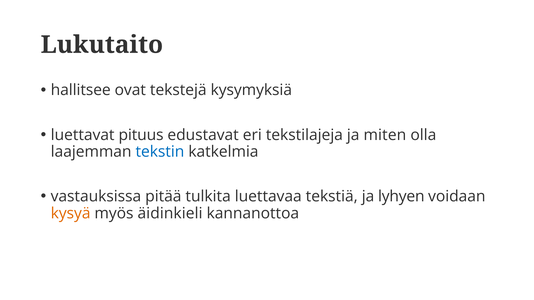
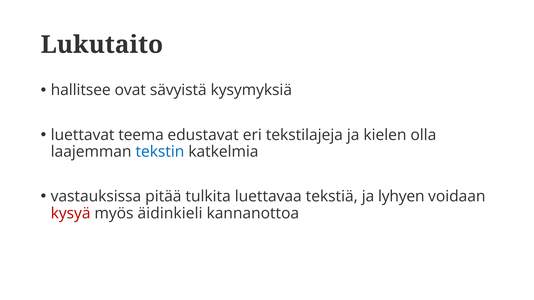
tekstejä: tekstejä -> sävyistä (178, 90)
pituus: pituus -> teema (141, 135)
miten: miten -> kielen (385, 135)
kysyä colour: orange -> red (71, 213)
